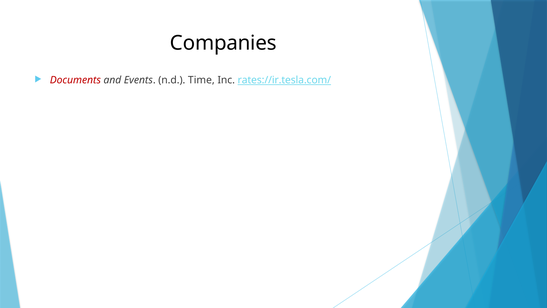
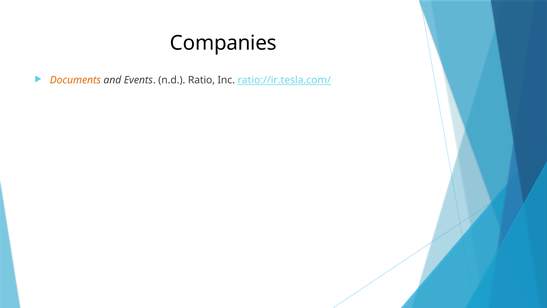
Documents colour: red -> orange (75, 80)
Time: Time -> Ratio (201, 80)
rates://ir.tesla.com/: rates://ir.tesla.com/ -> ratio://ir.tesla.com/ (284, 80)
